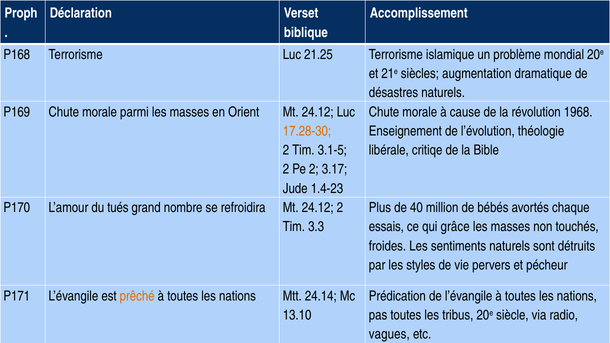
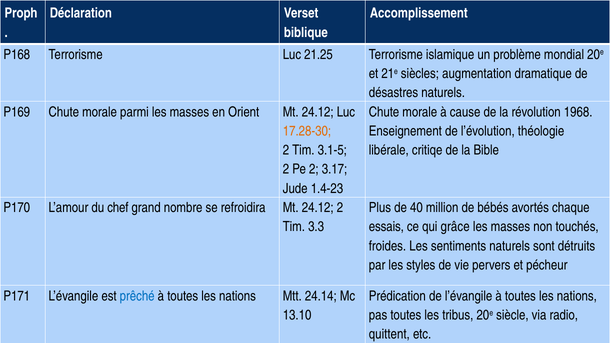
tués: tués -> chef (118, 208)
prêché colour: orange -> blue (137, 296)
vagues: vagues -> quittent (389, 334)
